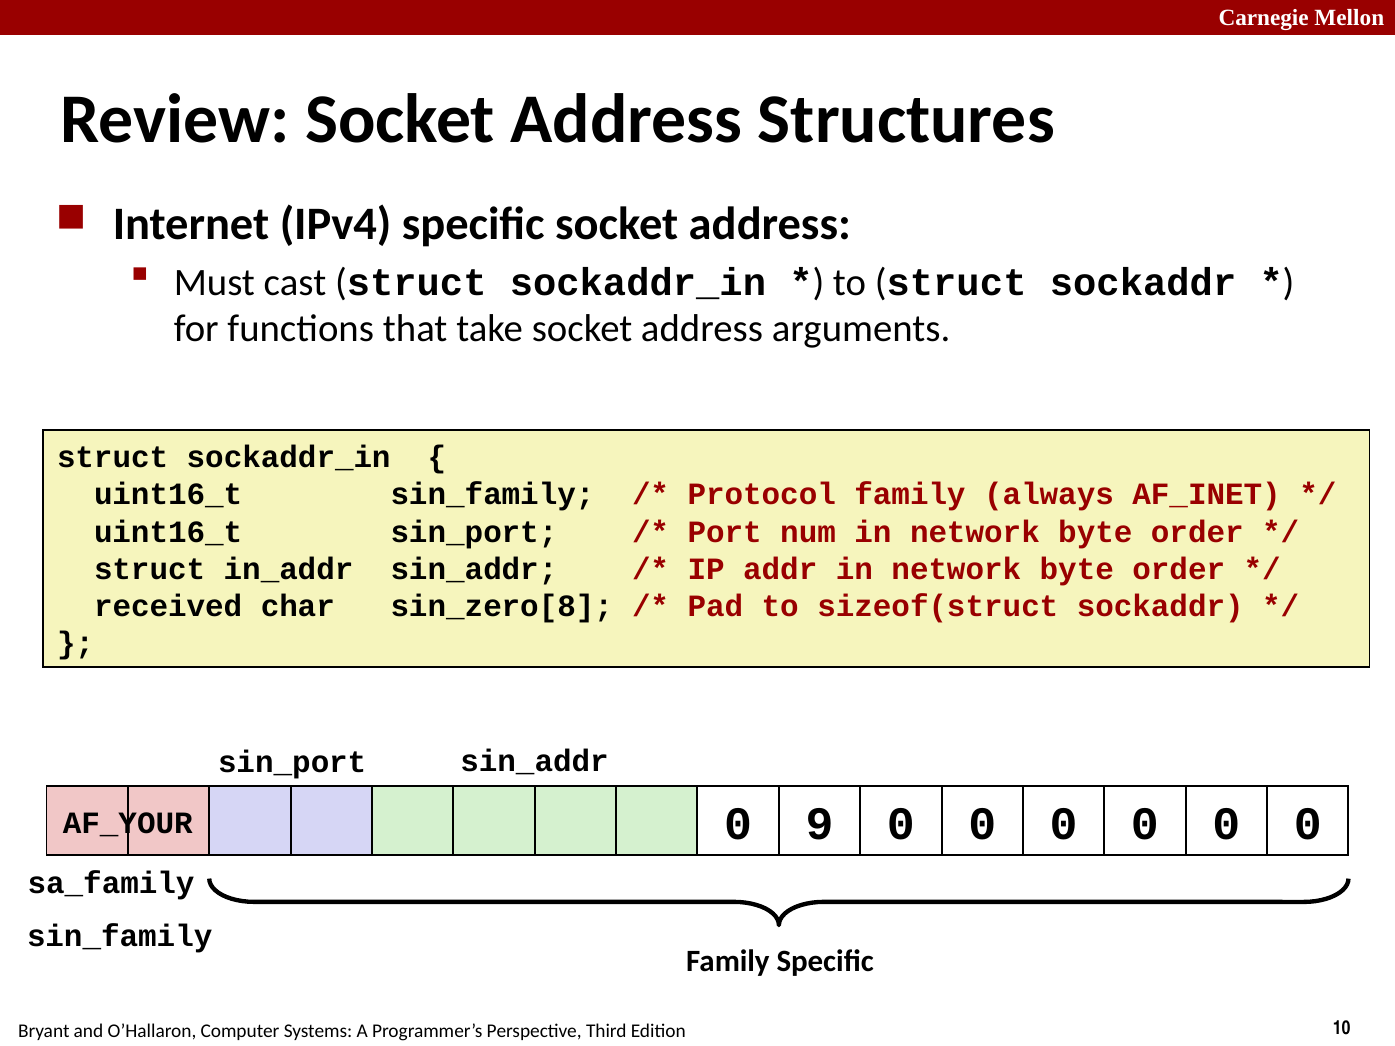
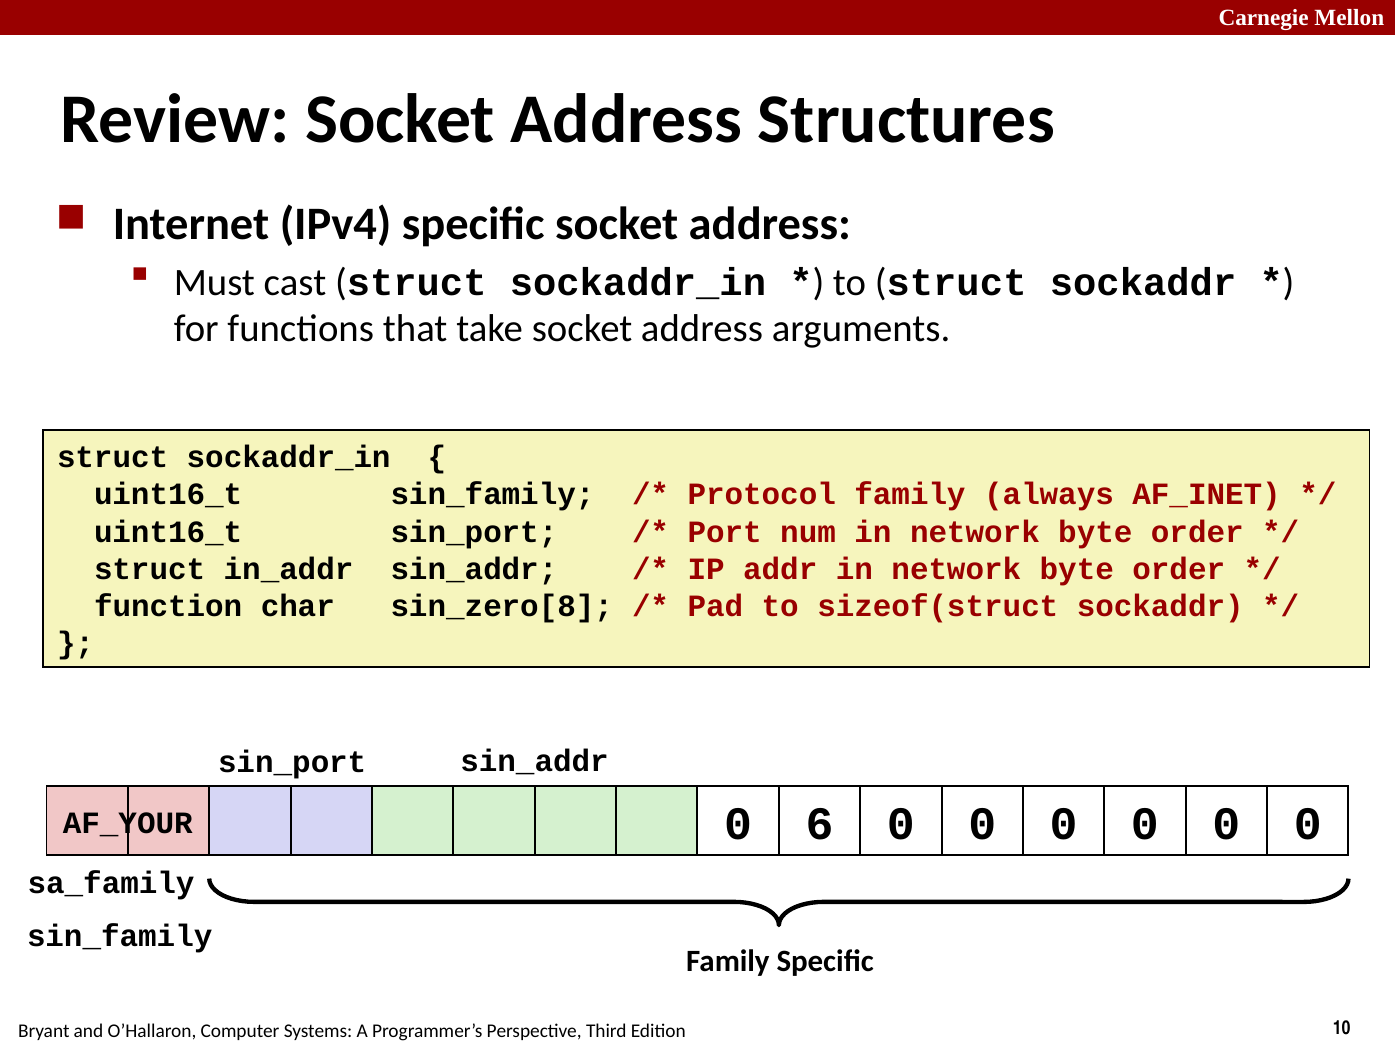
received: received -> function (168, 606)
9: 9 -> 6 (819, 824)
